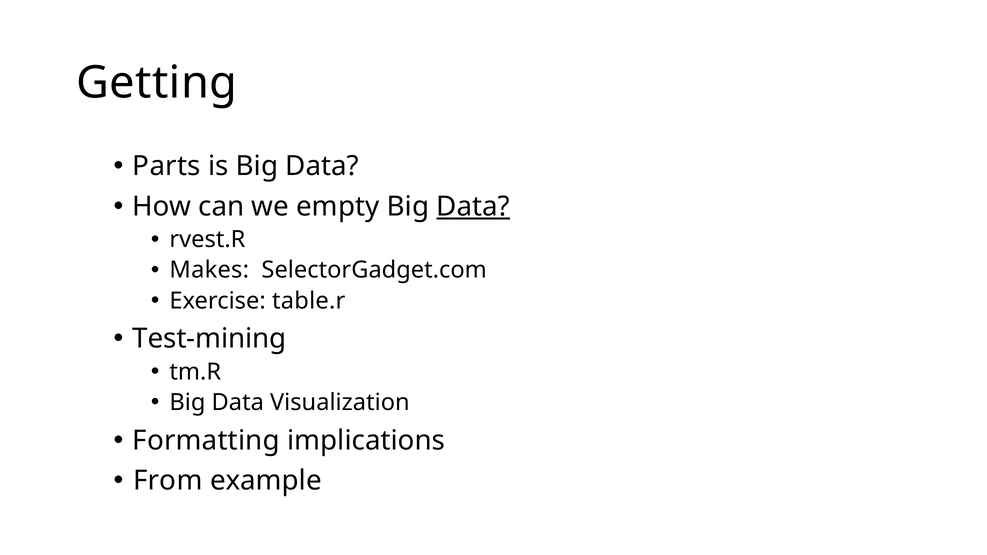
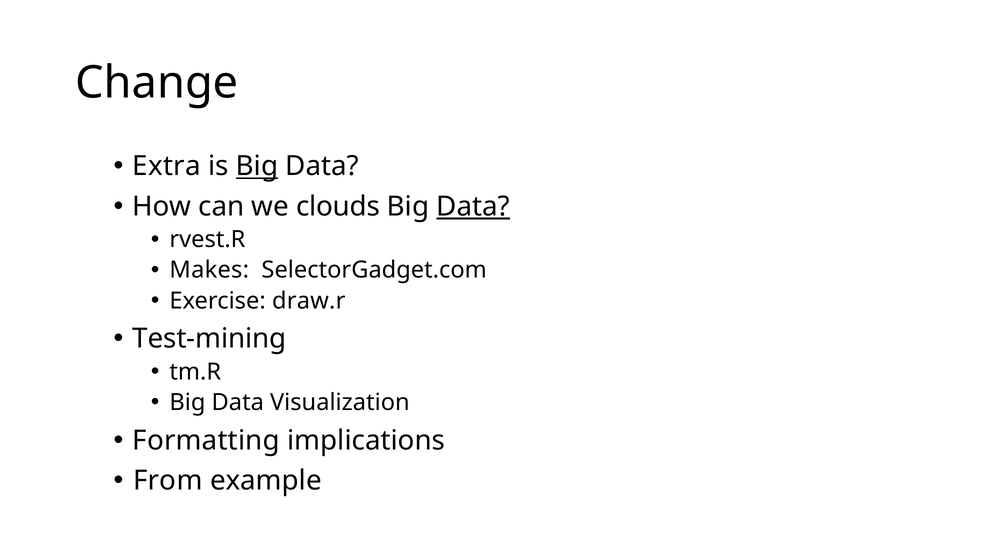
Getting: Getting -> Change (157, 83)
Parts: Parts -> Extra (167, 166)
Big underline: none -> present (257, 166)
empty: empty -> clouds (338, 207)
table.r: table.r -> draw.r (309, 301)
